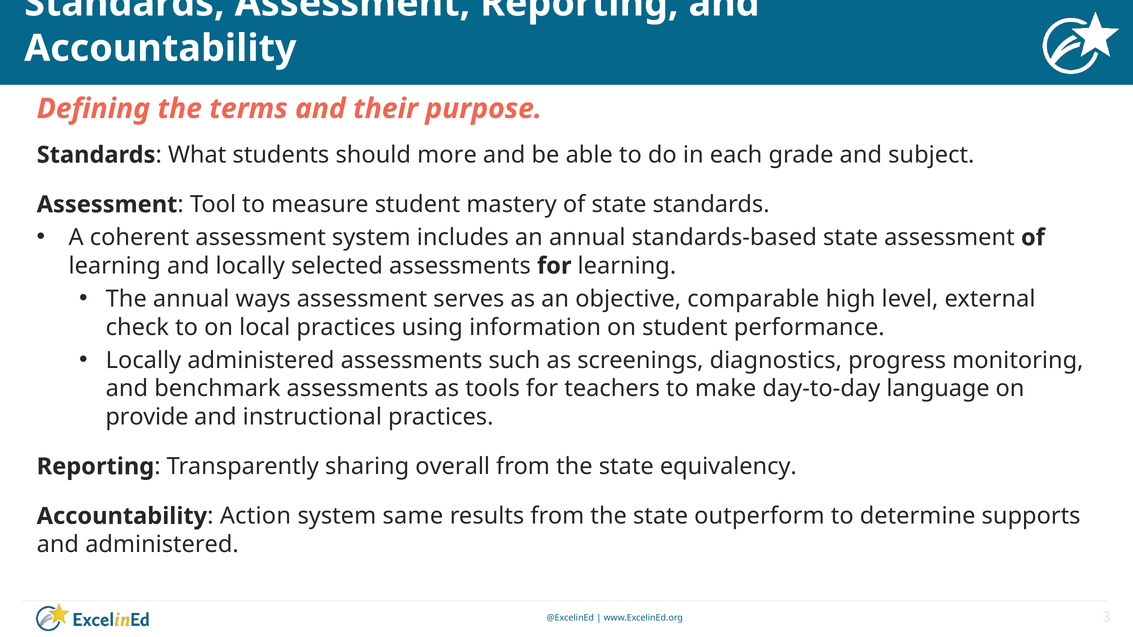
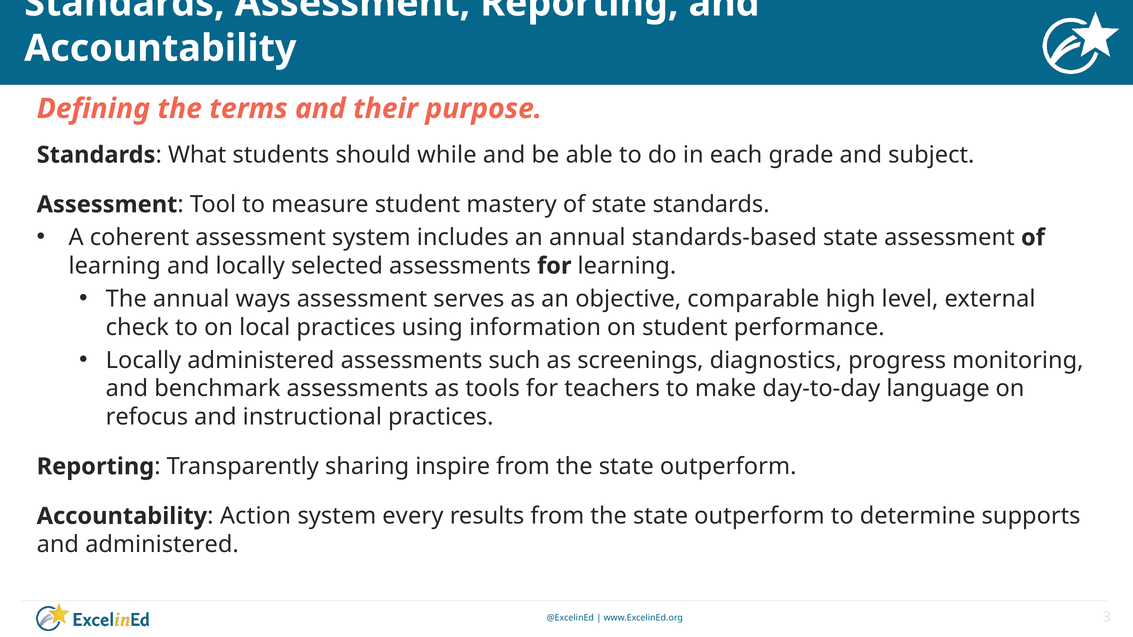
more: more -> while (447, 155)
provide: provide -> refocus (147, 417)
overall: overall -> inspire (453, 467)
equivalency: equivalency -> outperform (728, 467)
same: same -> every (413, 516)
